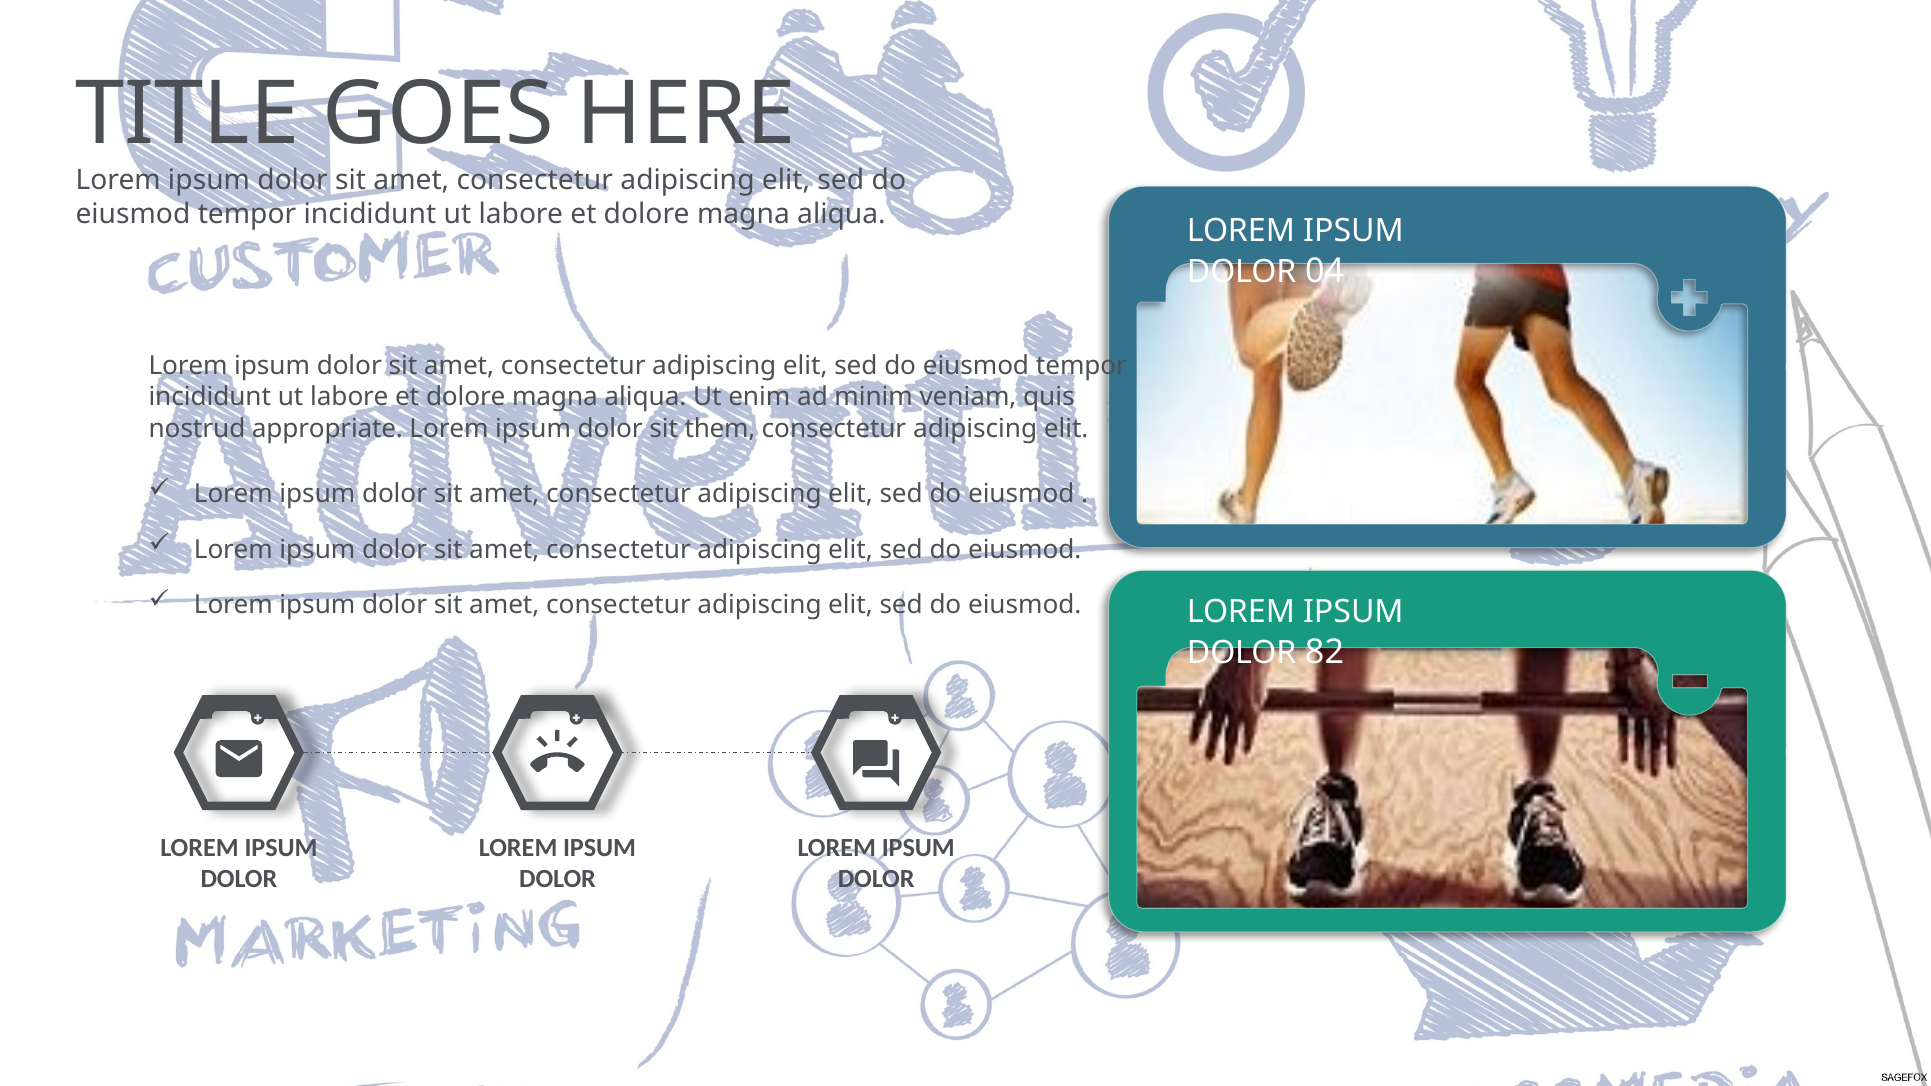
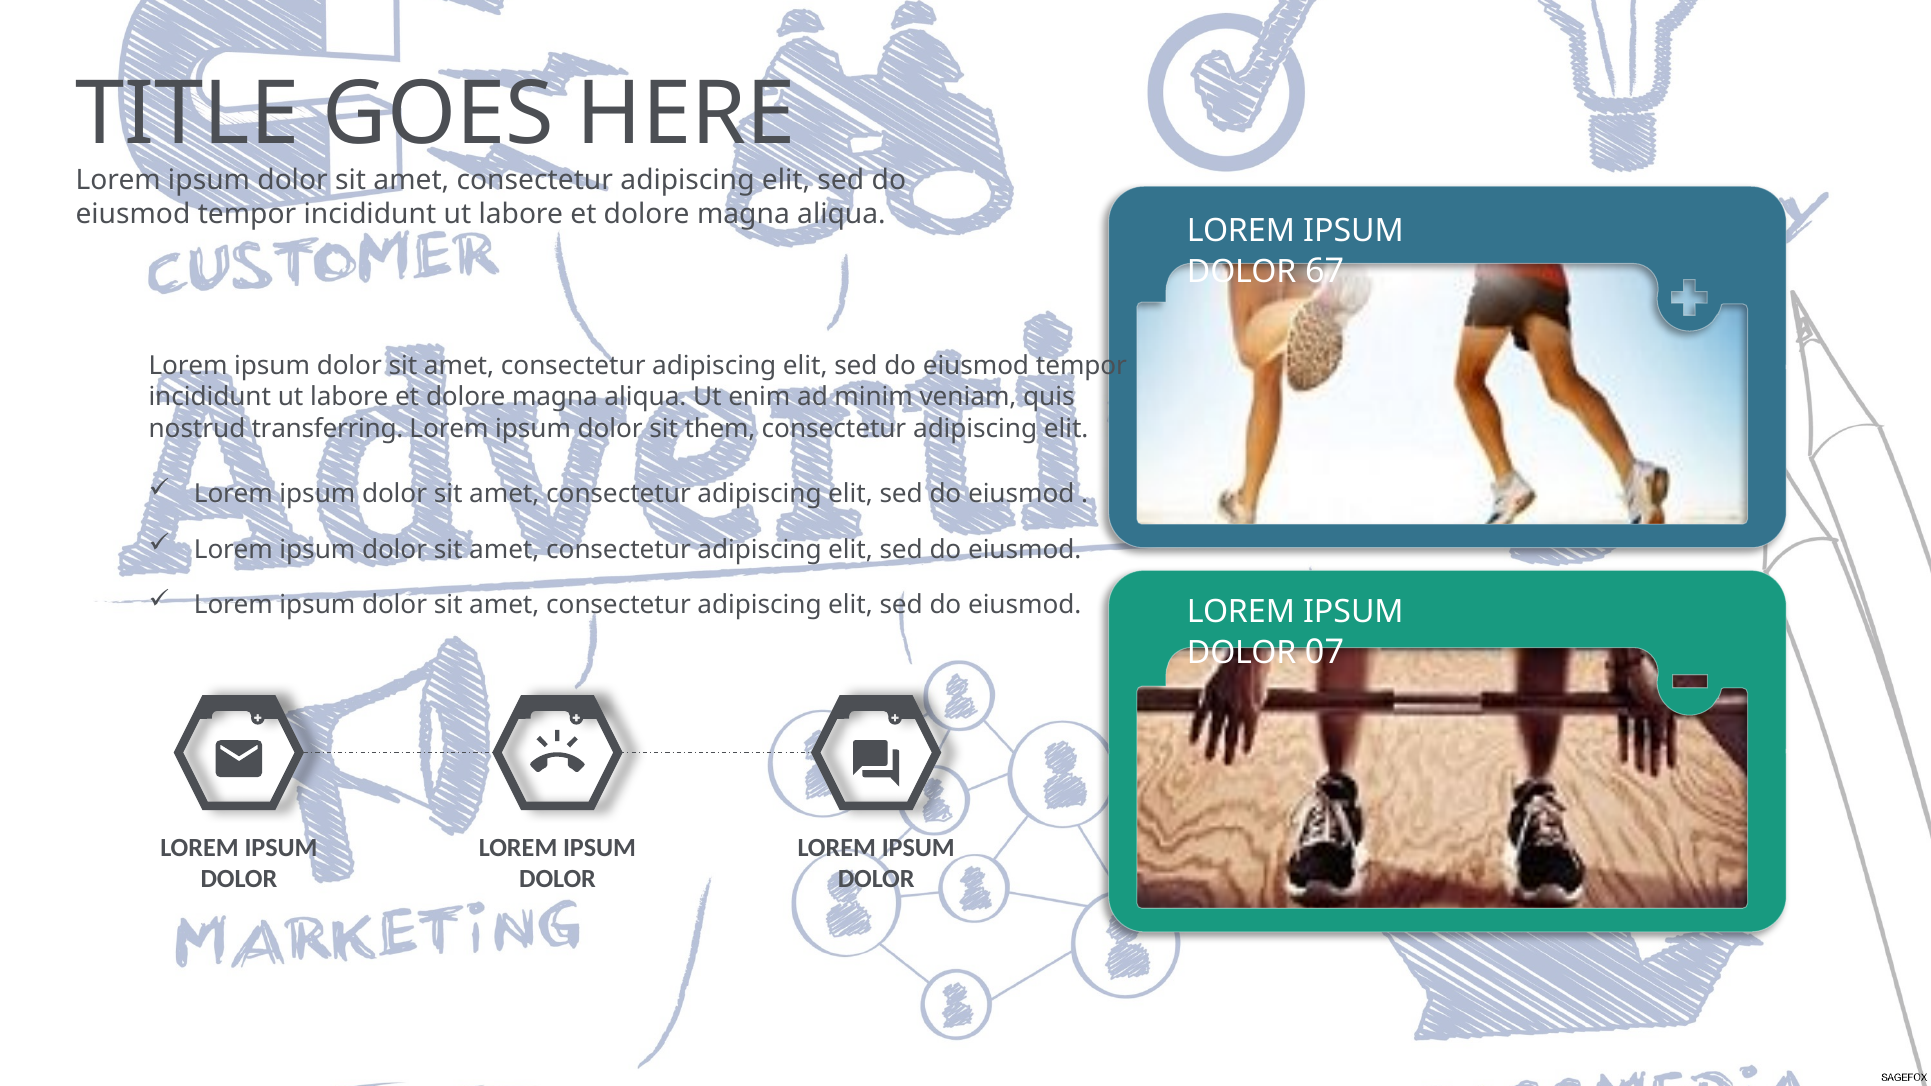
04: 04 -> 67 (1325, 271)
appropriate: appropriate -> transferring (327, 429)
82: 82 -> 07 (1325, 652)
